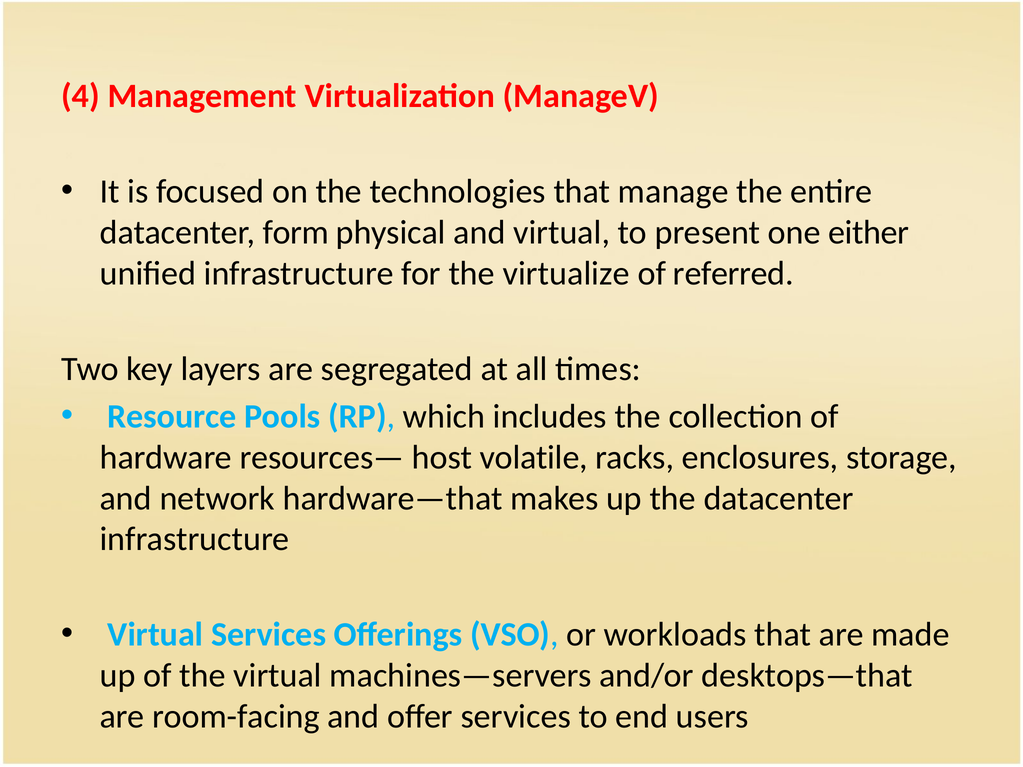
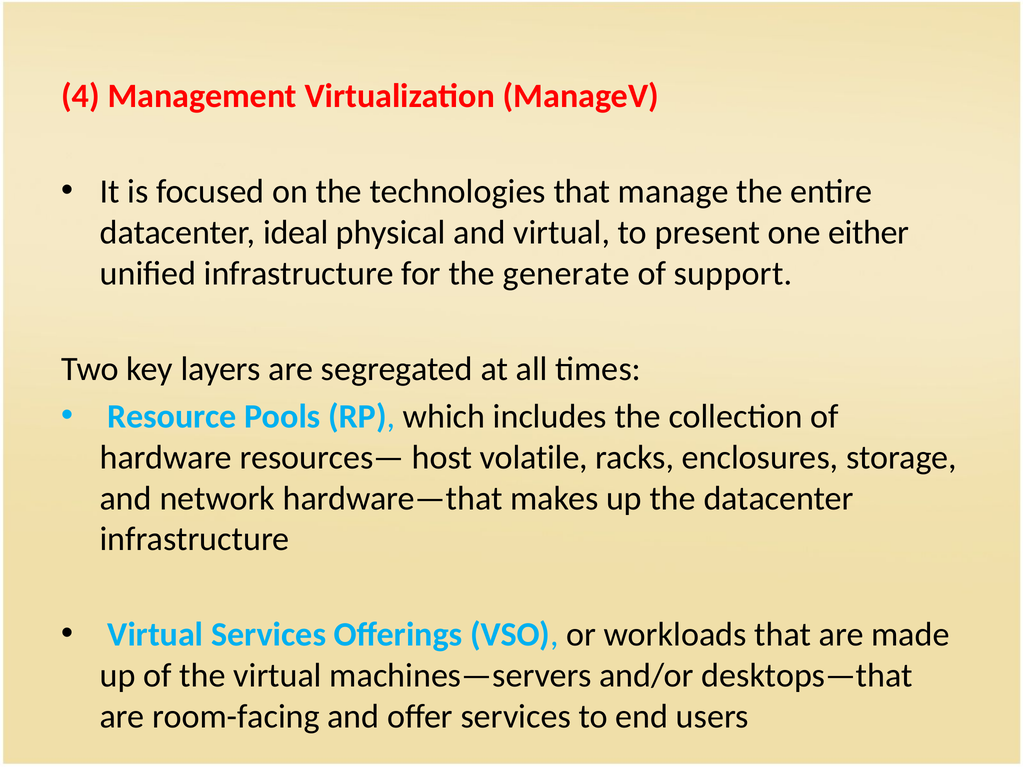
form: form -> ideal (296, 233)
virtualize: virtualize -> generate (566, 273)
referred: referred -> support (733, 273)
